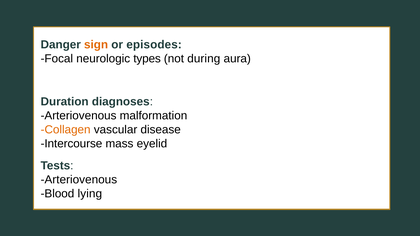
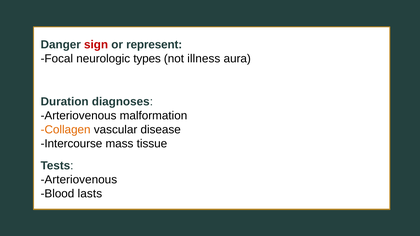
sign colour: orange -> red (96, 45)
episodes: episodes -> represent (154, 45)
during: during -> illness (204, 59)
eyelid: eyelid -> tissue (152, 144)
lying: lying -> lasts (90, 194)
